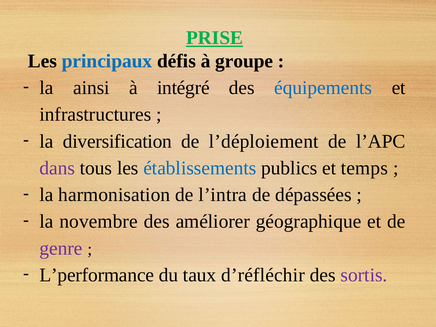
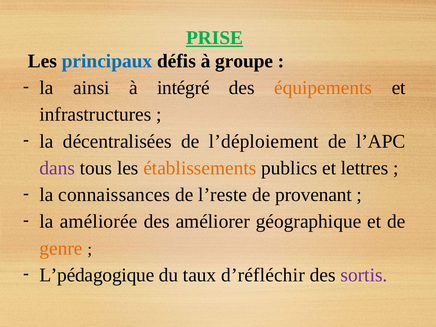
équipements colour: blue -> orange (323, 88)
diversification: diversification -> décentralisées (117, 141)
établissements colour: blue -> orange (200, 168)
temps: temps -> lettres (365, 168)
harmonisation: harmonisation -> connaissances (114, 195)
l’intra: l’intra -> l’reste (223, 195)
dépassées: dépassées -> provenant (314, 195)
novembre: novembre -> améliorée (99, 222)
genre colour: purple -> orange (61, 248)
L’performance: L’performance -> L’pédagogique (97, 275)
